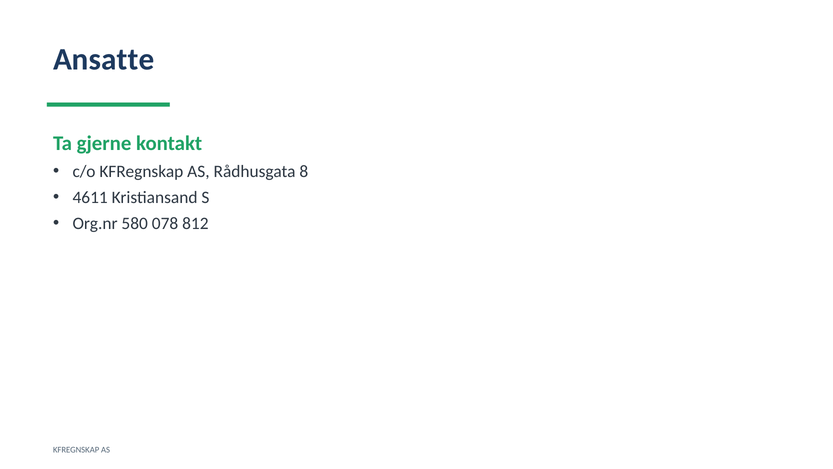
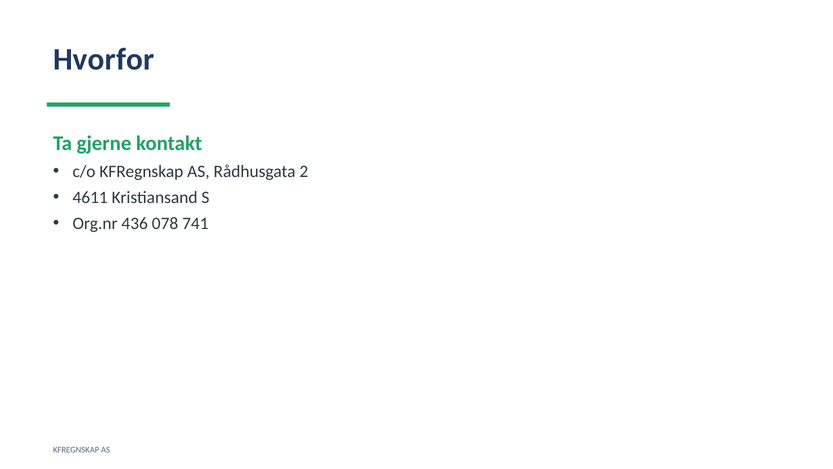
Ansatte: Ansatte -> Hvorfor (104, 59)
8: 8 -> 2 (304, 171)
580: 580 -> 436 (135, 223)
812: 812 -> 741 (195, 223)
